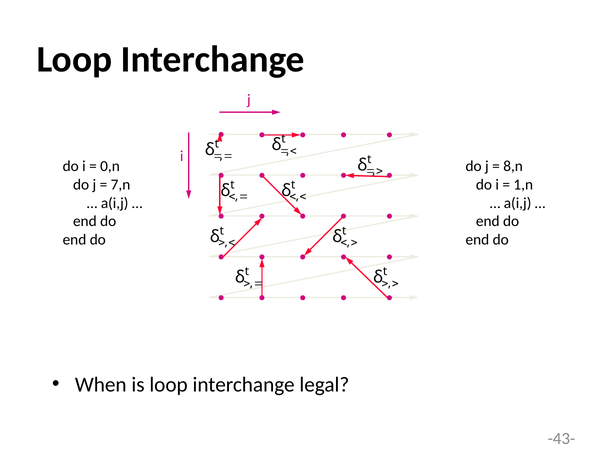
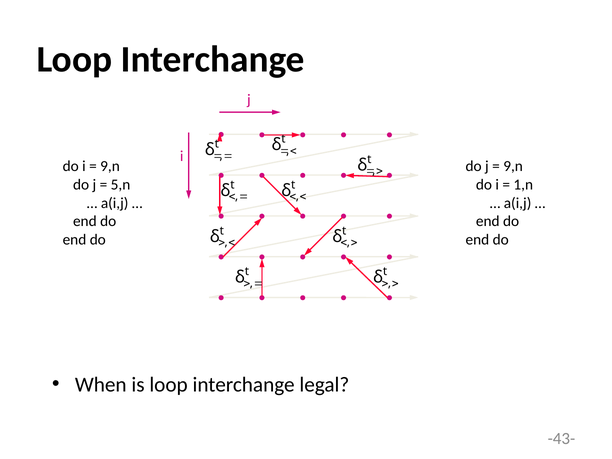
0,n: 0,n -> 9,n (110, 166)
8,n: 8,n -> 9,n (513, 166)
7,n: 7,n -> 5,n (121, 185)
